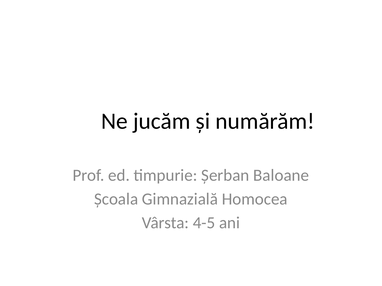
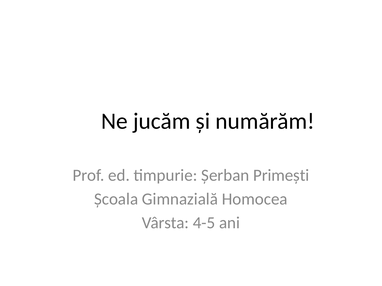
Baloane: Baloane -> Primești (281, 176)
